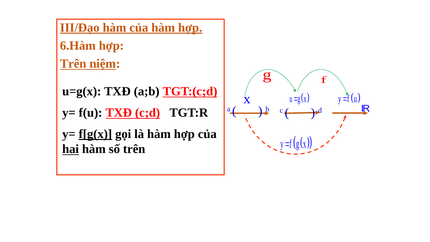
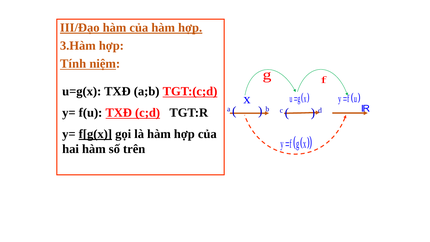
6.Hàm: 6.Hàm -> 3.Hàm (78, 46)
Trên: Trên -> Tính (73, 64)
hai underline: present -> none (71, 149)
